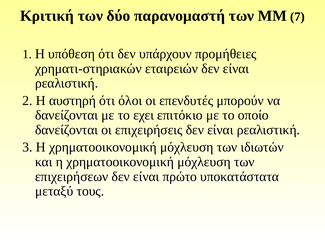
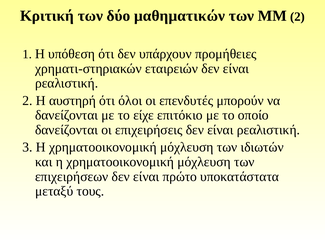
παρανομαστή: παρανομαστή -> μαθηματικών (180, 16)
ΜΜ 7: 7 -> 2 (298, 17)
εχει: εχει -> είχε (144, 115)
